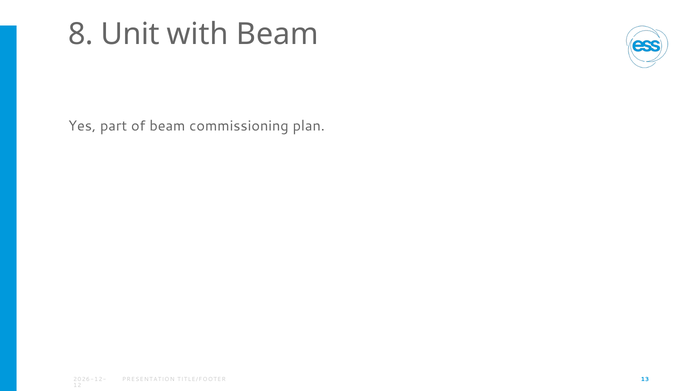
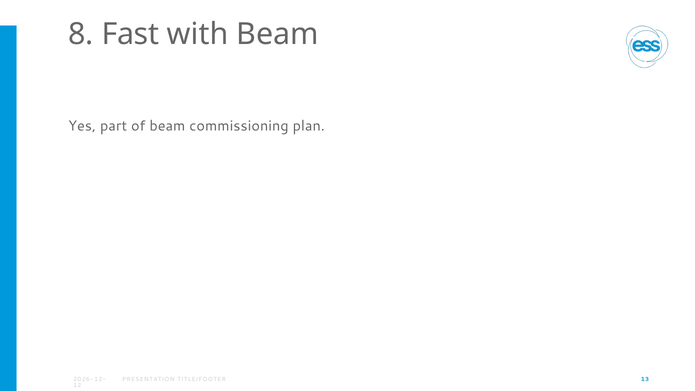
Unit: Unit -> Fast (130, 34)
